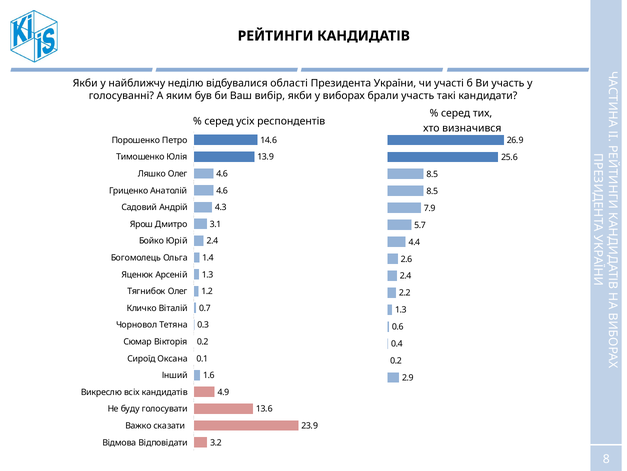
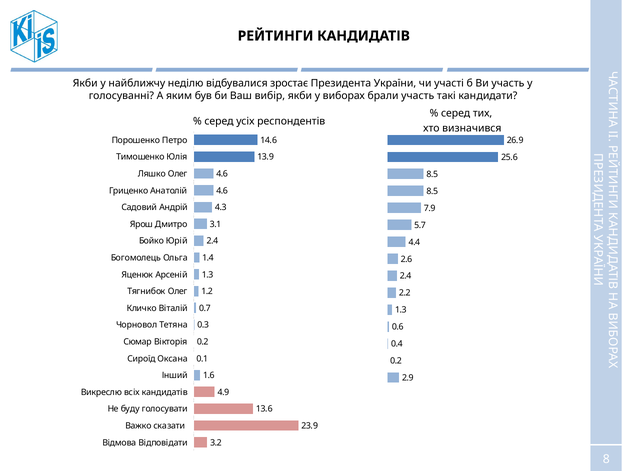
області: області -> зростає (289, 83)
